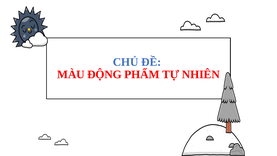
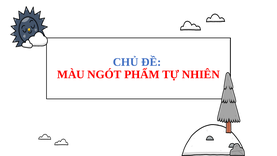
ĐỘNG: ĐỘNG -> NGÓT (104, 74)
